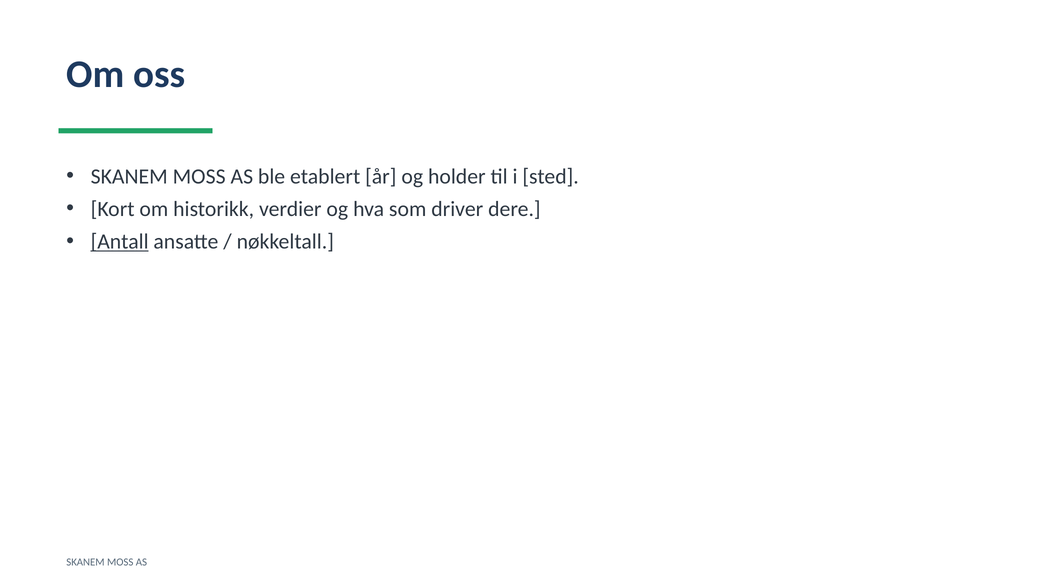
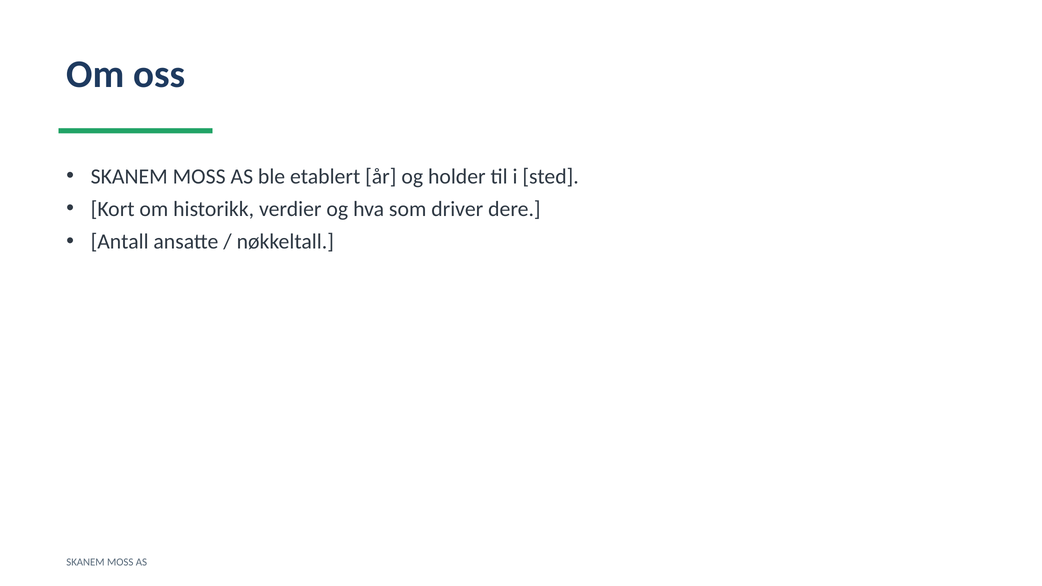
Antall underline: present -> none (120, 242)
